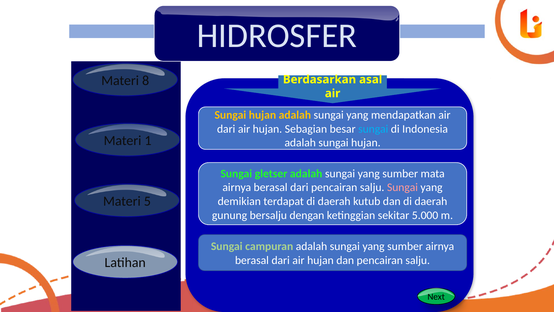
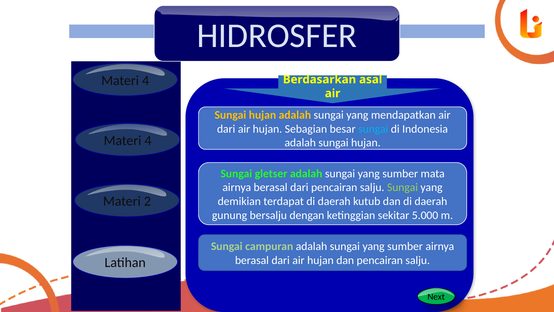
8: 8 -> 4 (146, 80)
1: 1 -> 4 (148, 140)
Sungai colour: pink -> light green (402, 187)
5: 5 -> 2 (147, 201)
